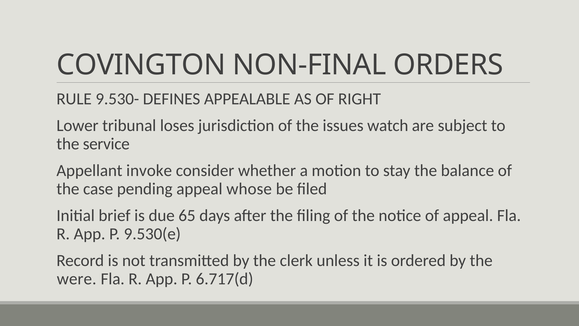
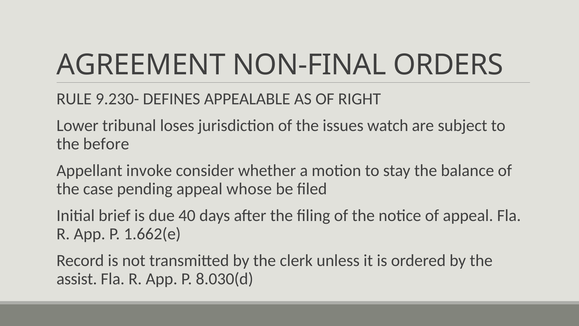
COVINGTON: COVINGTON -> AGREEMENT (141, 65)
9.530-: 9.530- -> 9.230- (117, 99)
service: service -> before (106, 144)
65: 65 -> 40 (187, 215)
9.530(e: 9.530(e -> 1.662(e (152, 234)
were: were -> assist (77, 279)
6.717(d: 6.717(d -> 8.030(d (225, 279)
